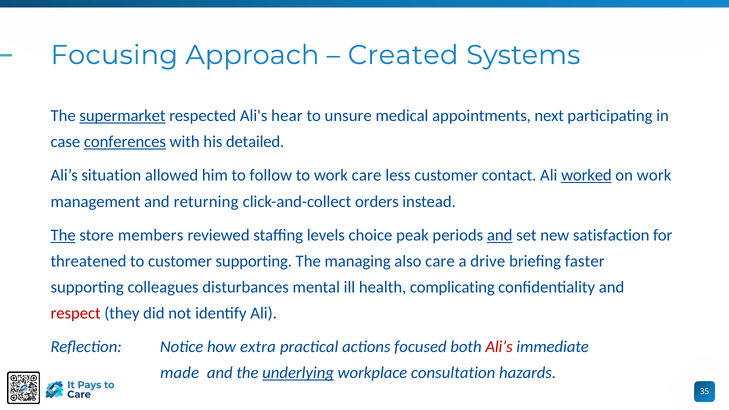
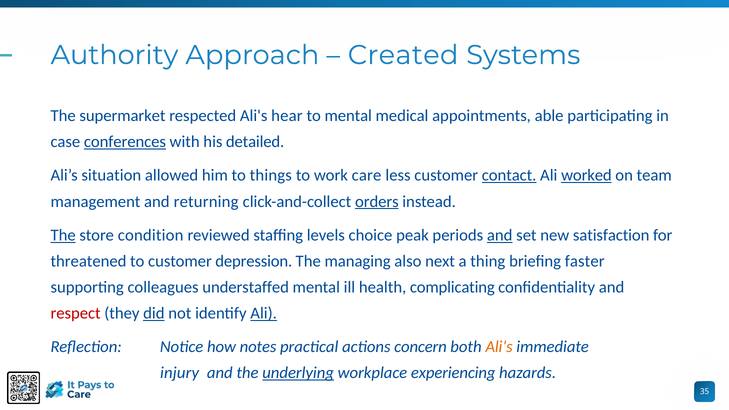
Focusing: Focusing -> Authority (114, 55)
supermarket underline: present -> none (122, 116)
to unsure: unsure -> mental (348, 116)
next: next -> able (549, 116)
follow: follow -> things (271, 175)
contact underline: none -> present (509, 175)
on work: work -> team (654, 175)
orders underline: none -> present (377, 202)
members: members -> condition (151, 235)
customer supporting: supporting -> depression (254, 261)
also care: care -> next (440, 261)
drive: drive -> thing (488, 261)
disturbances: disturbances -> understaffed (246, 287)
did underline: none -> present (154, 313)
Ali underline: none -> present (264, 313)
extra: extra -> notes (258, 347)
focused: focused -> concern (421, 347)
Ali’s colour: red -> orange (499, 347)
made: made -> injury (180, 373)
consultation: consultation -> experiencing (453, 373)
